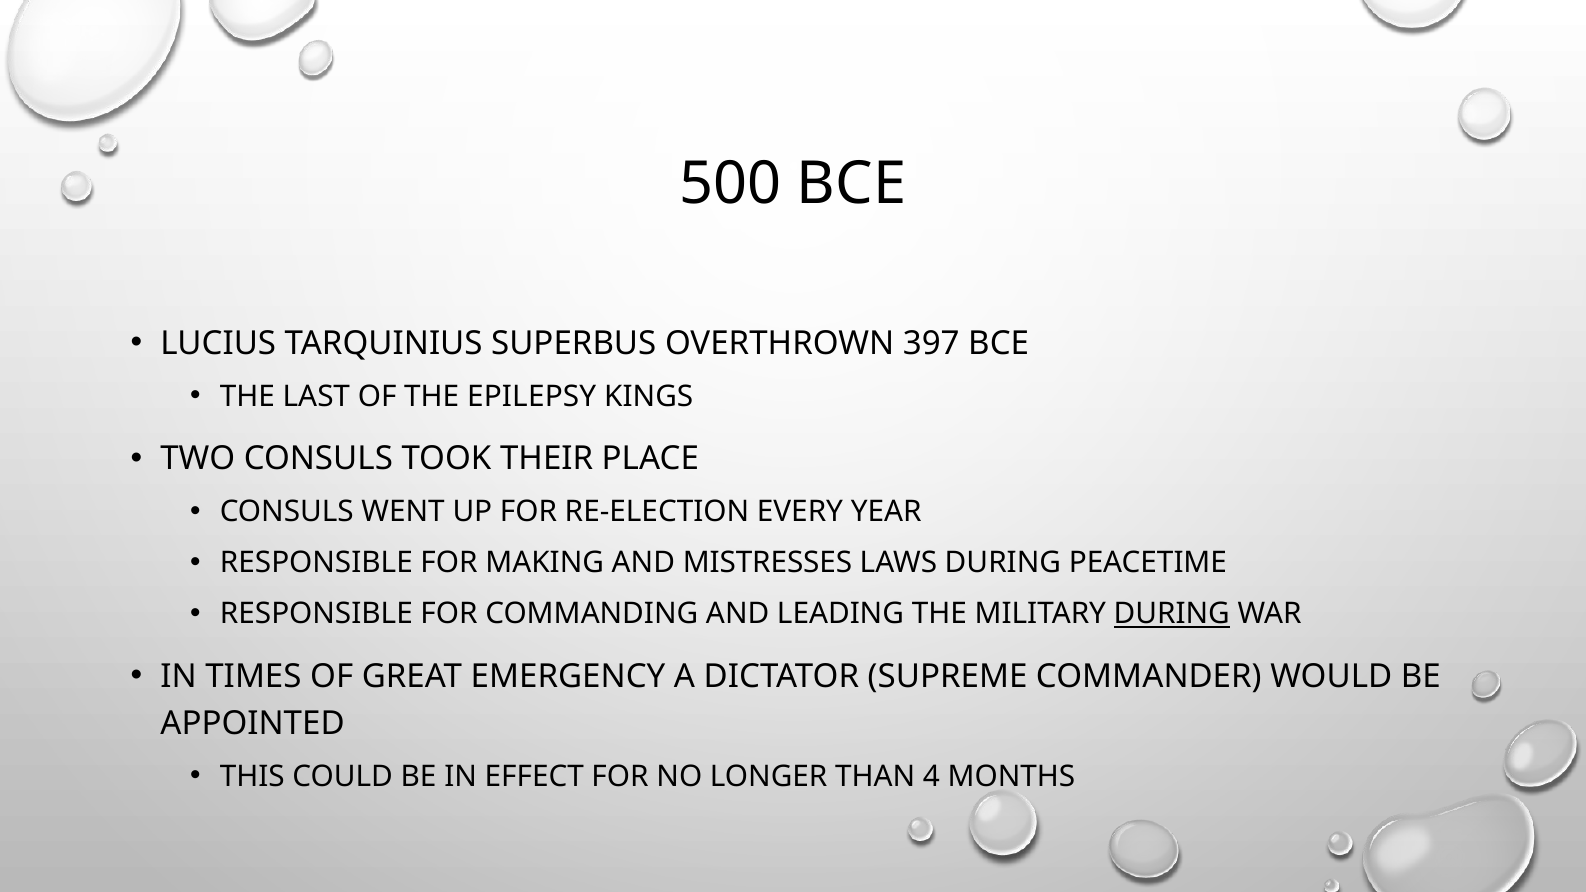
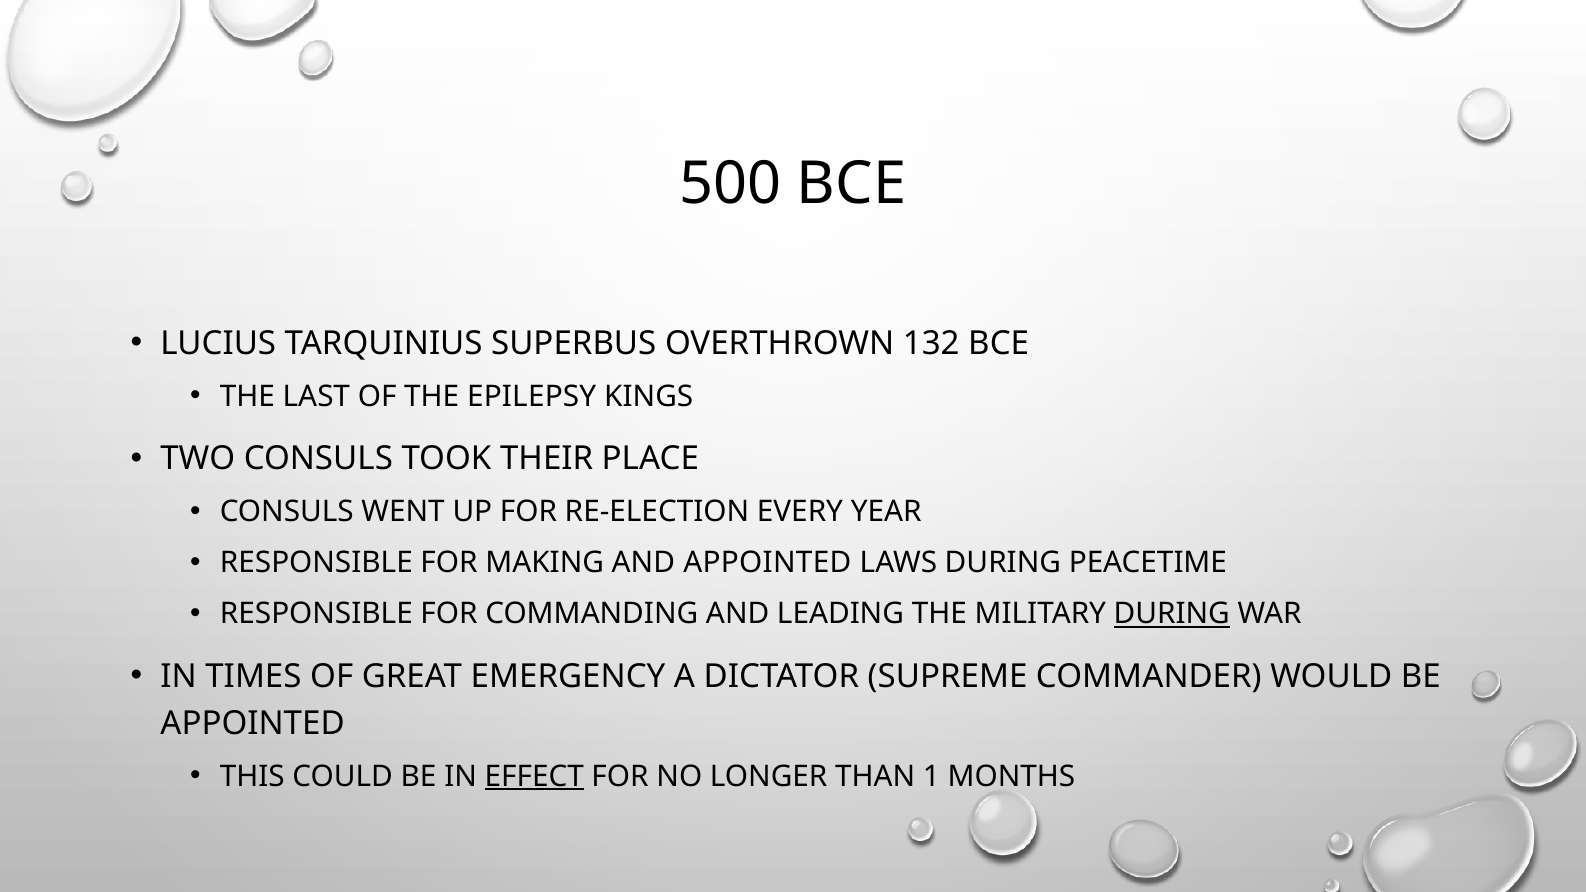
397: 397 -> 132 (931, 344)
AND MISTRESSES: MISTRESSES -> APPOINTED (767, 563)
EFFECT underline: none -> present (534, 777)
4: 4 -> 1 (931, 777)
